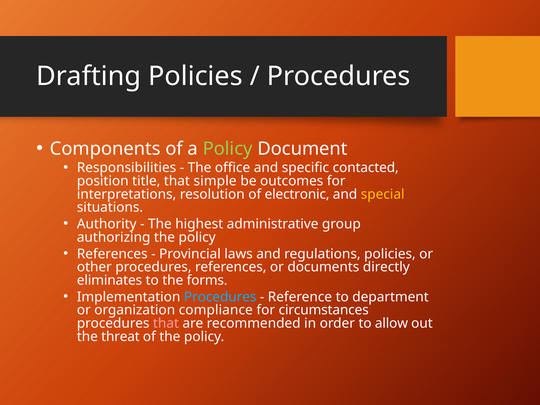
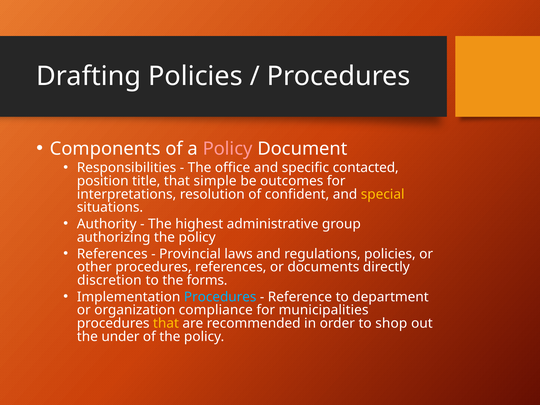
Policy colour: light green -> pink (228, 149)
electronic: electronic -> confident (297, 194)
eliminates: eliminates -> discretion (109, 280)
circumstances: circumstances -> municipalities (324, 310)
that colour: pink -> yellow (166, 323)
allow: allow -> shop (391, 323)
threat: threat -> under (120, 337)
